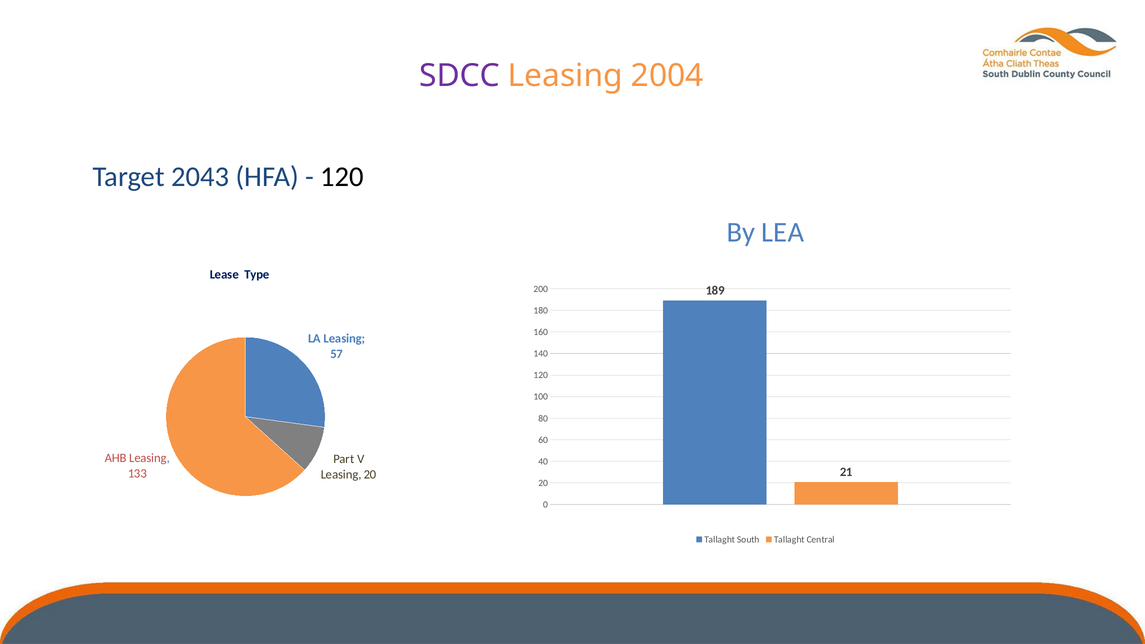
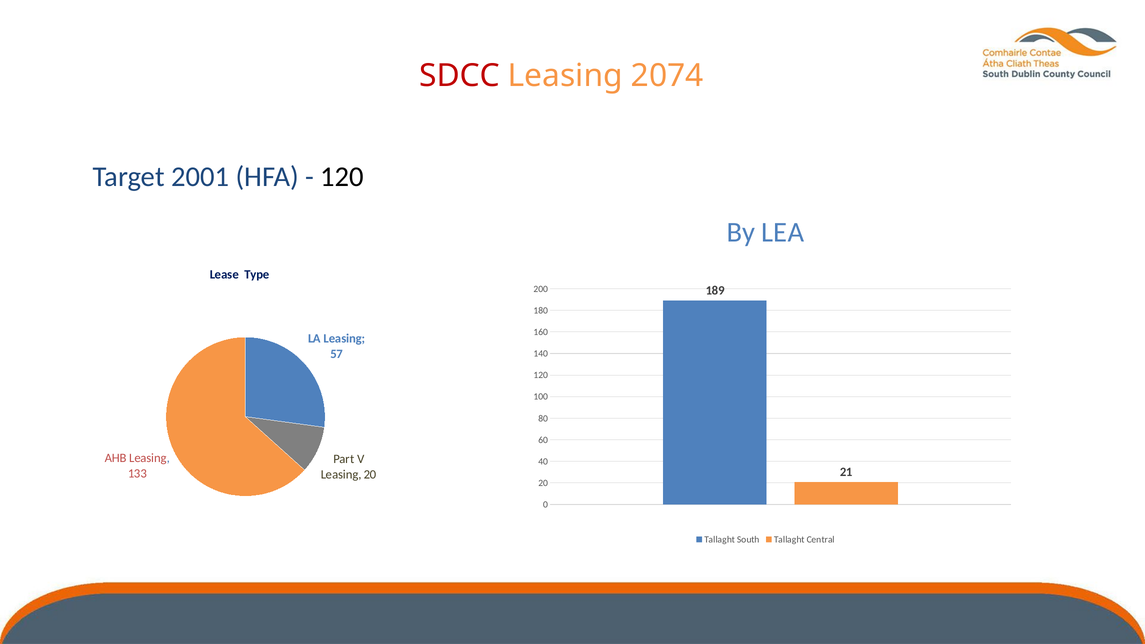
SDCC colour: purple -> red (460, 76)
2004: 2004 -> 2074 (667, 76)
2043: 2043 -> 2001 (200, 177)
